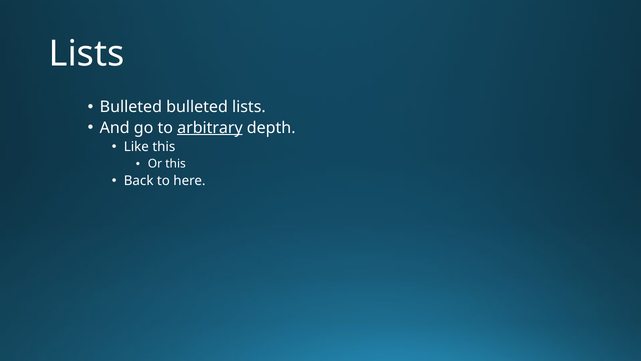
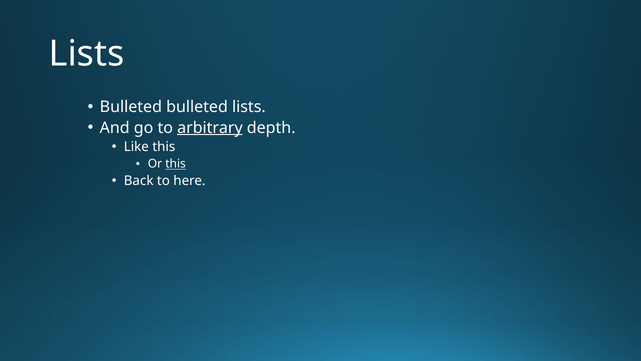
this underline: none -> present (176, 164)
